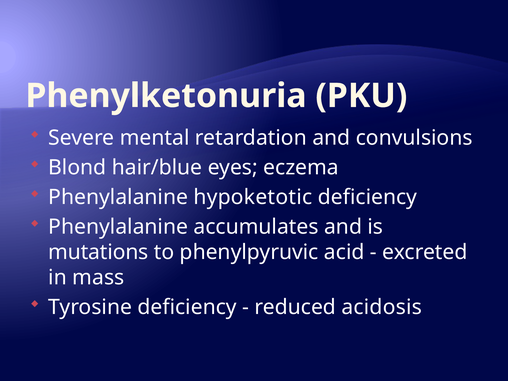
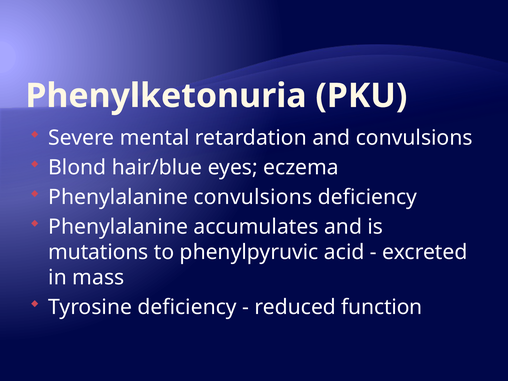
Phenylalanine hypoketotic: hypoketotic -> convulsions (253, 197)
acidosis: acidosis -> function (382, 307)
